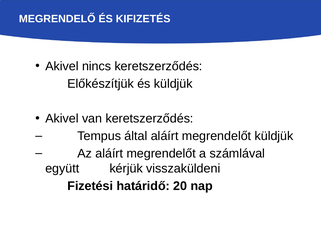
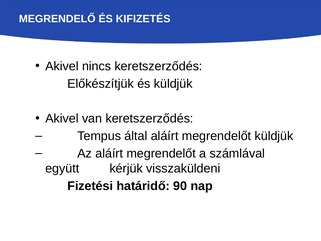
20: 20 -> 90 (180, 186)
